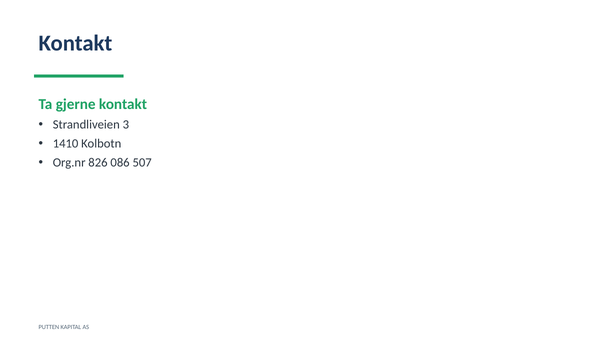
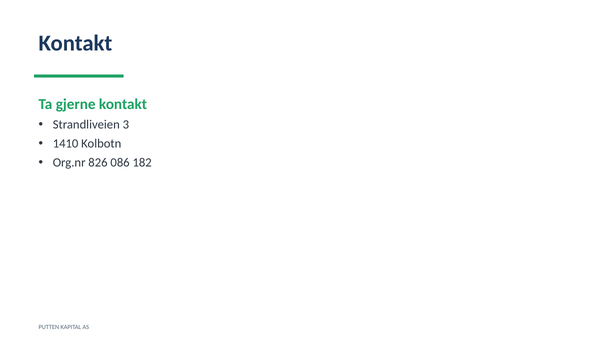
507: 507 -> 182 (142, 163)
